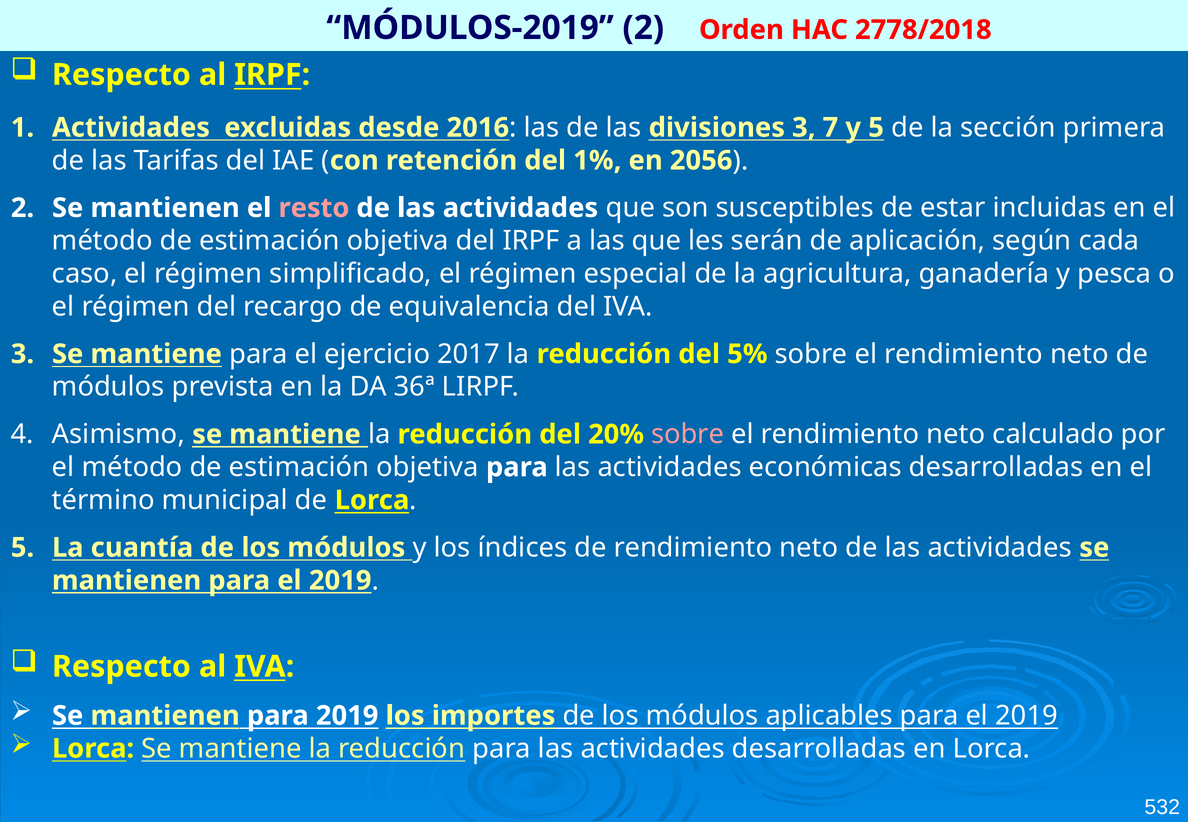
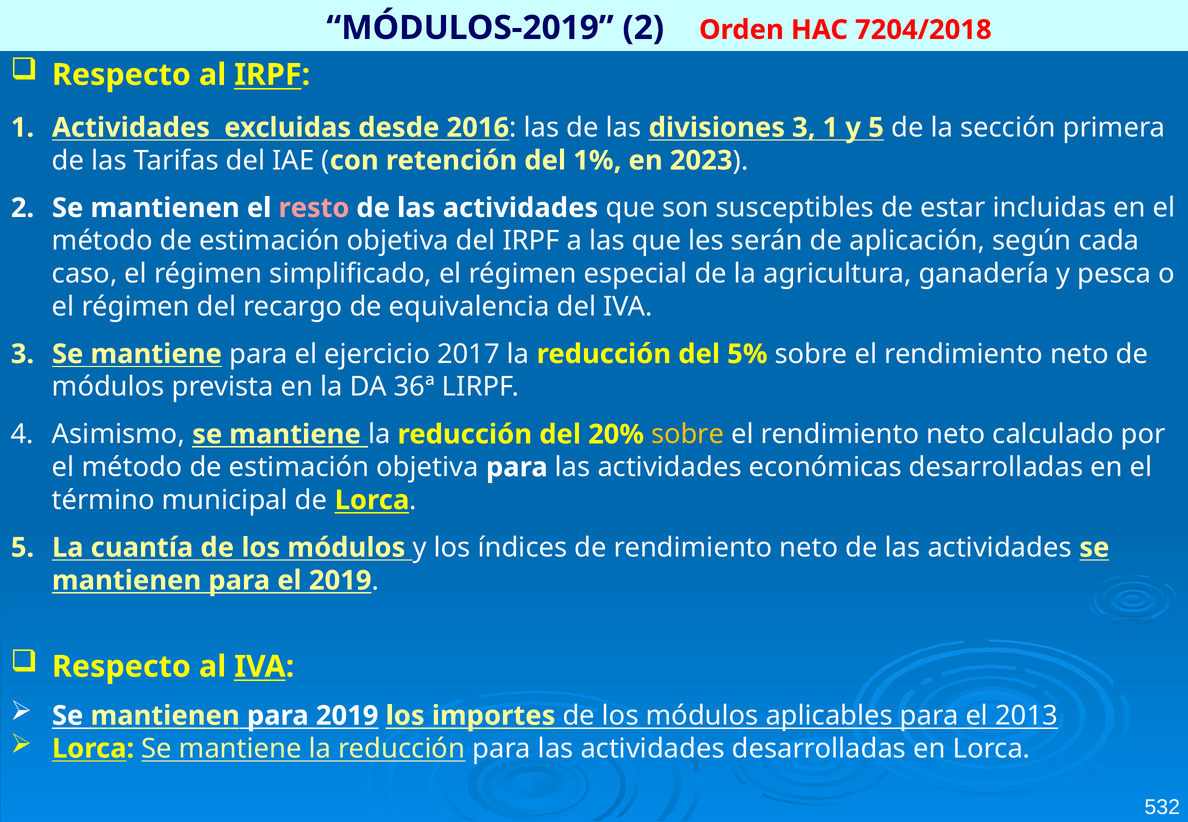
2778/2018: 2778/2018 -> 7204/2018 (923, 30)
3 7: 7 -> 1 (830, 128)
2056: 2056 -> 2023 (701, 161)
sobre colour: pink -> yellow (688, 435)
aplicables para el 2019: 2019 -> 2013 (1027, 716)
